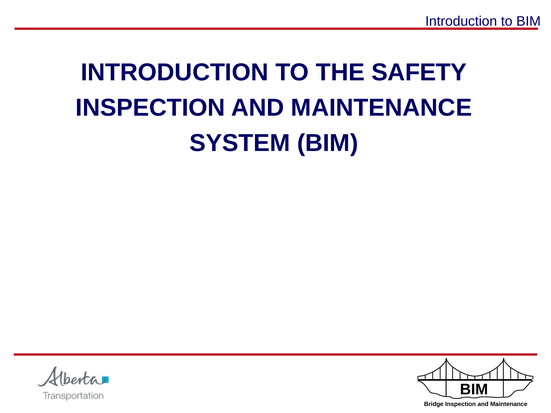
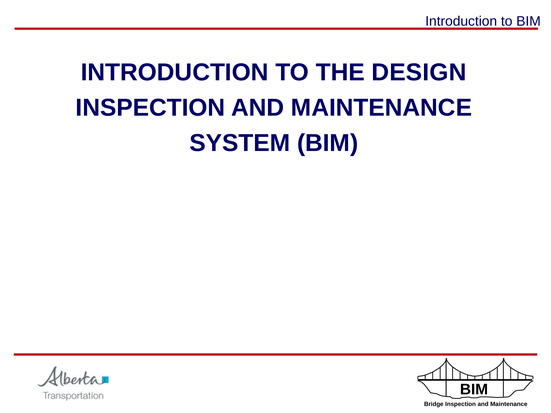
SAFETY: SAFETY -> DESIGN (419, 73)
